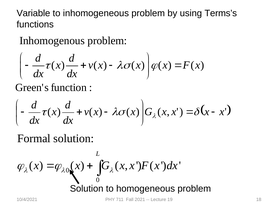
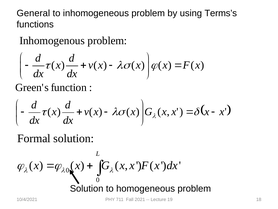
Variable: Variable -> General (33, 13)
